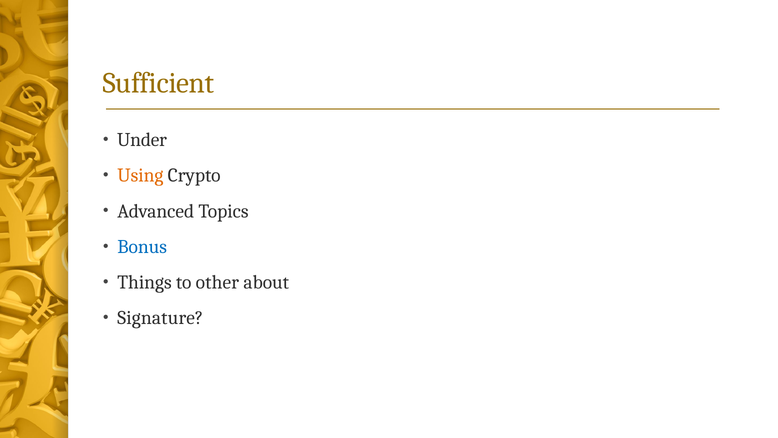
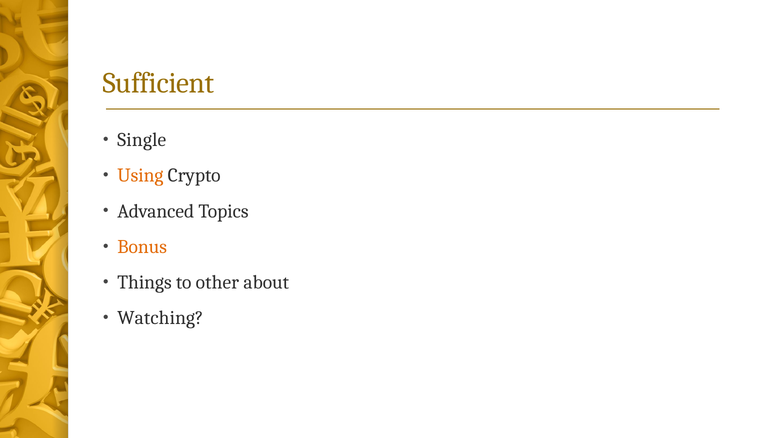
Under: Under -> Single (142, 140)
Bonus colour: blue -> orange (142, 247)
Signature: Signature -> Watching (160, 318)
